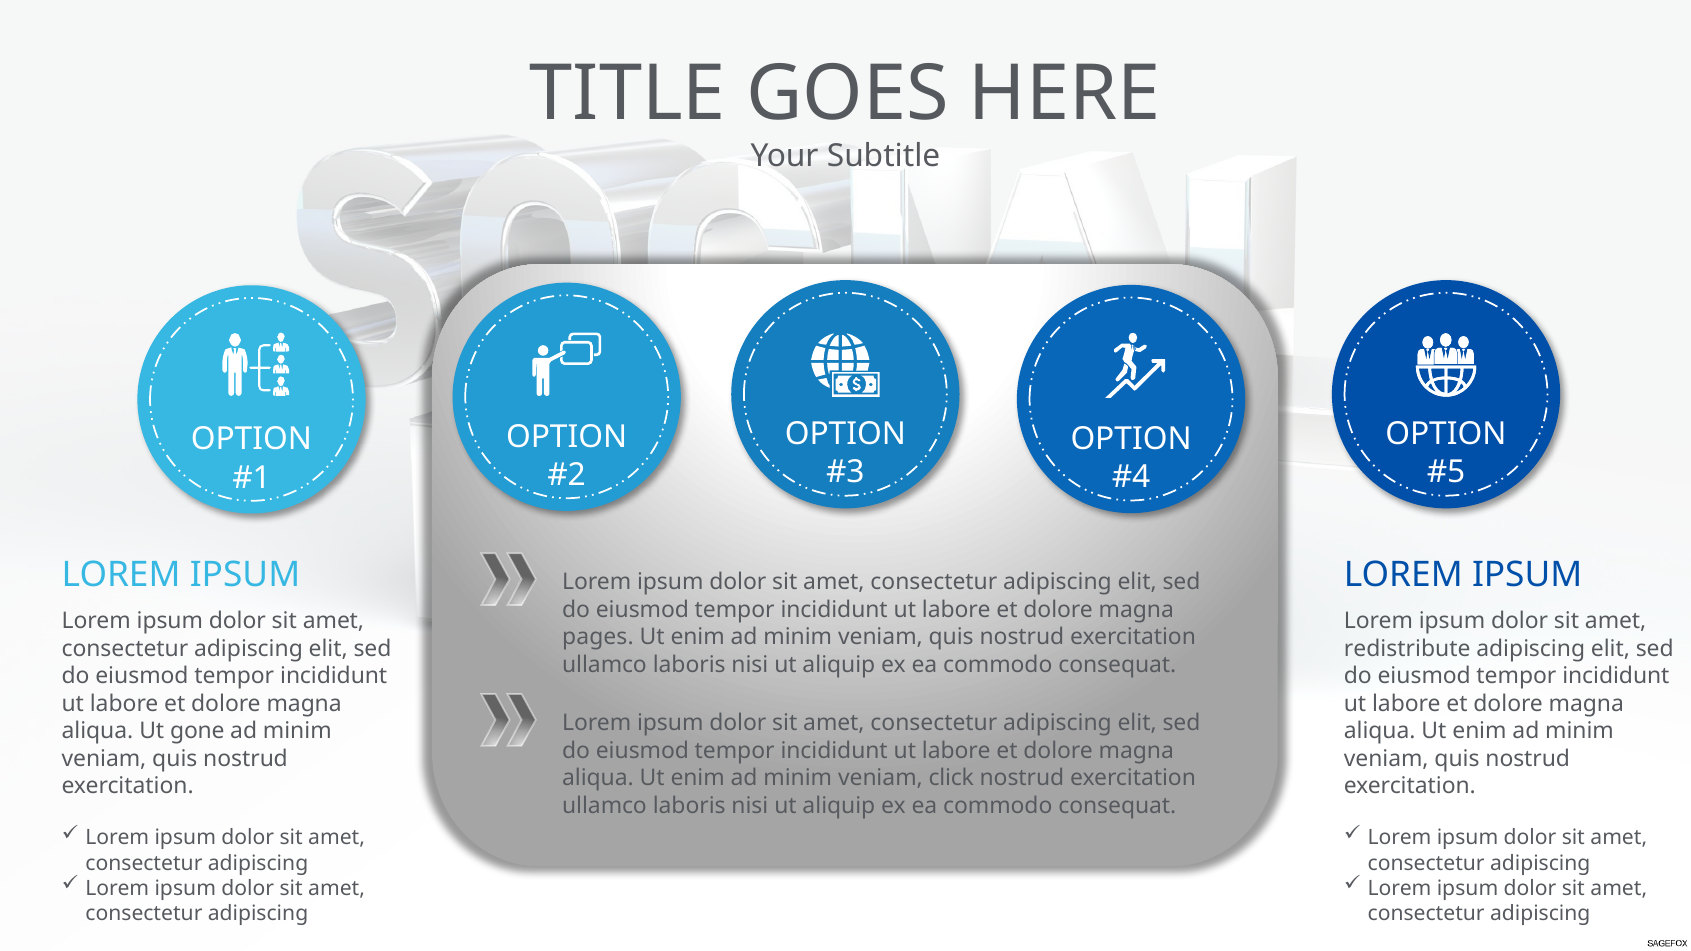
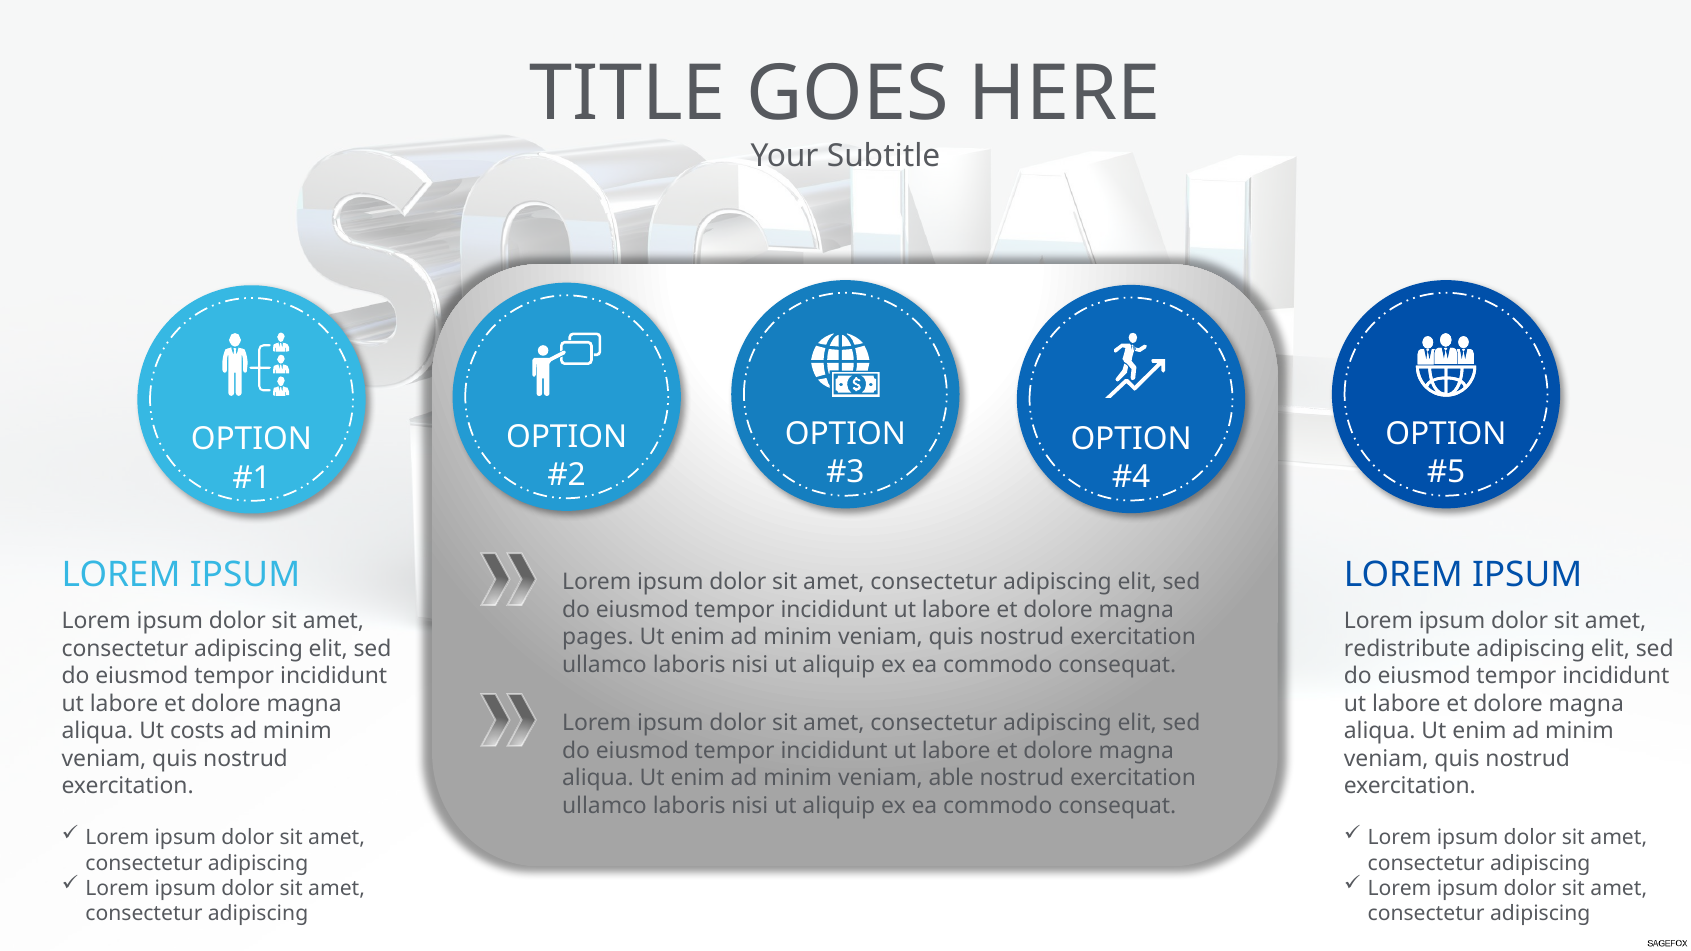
gone: gone -> costs (197, 731)
click: click -> able (951, 778)
